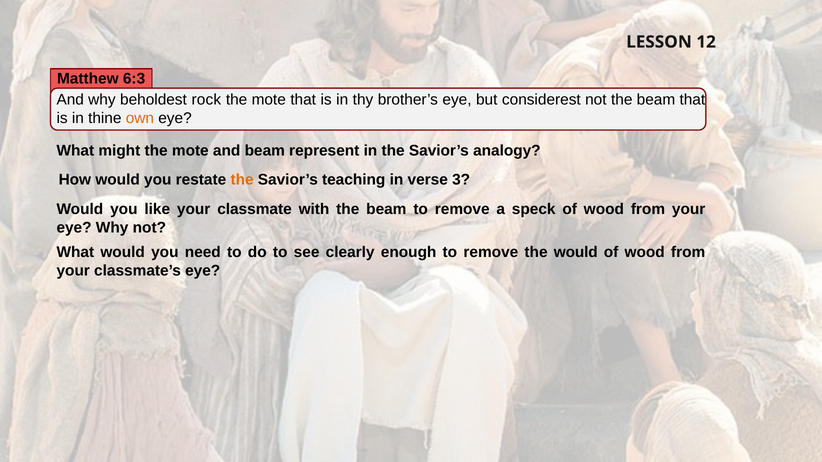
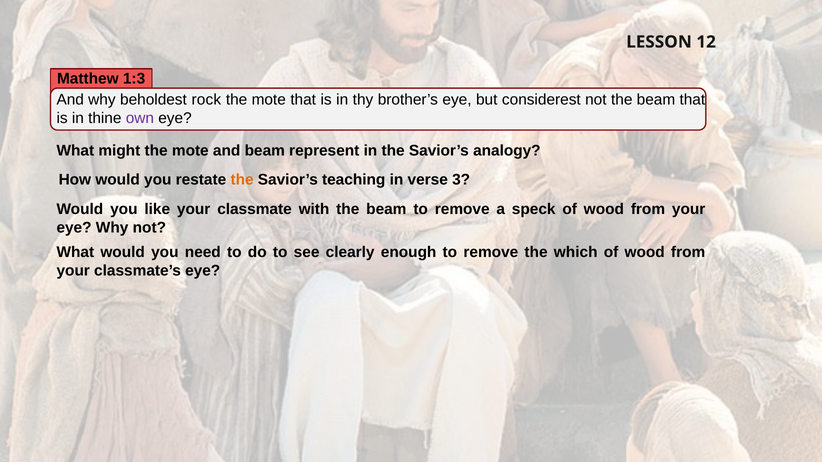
6:3: 6:3 -> 1:3 (134, 79)
own colour: orange -> purple (140, 118)
the would: would -> which (576, 252)
